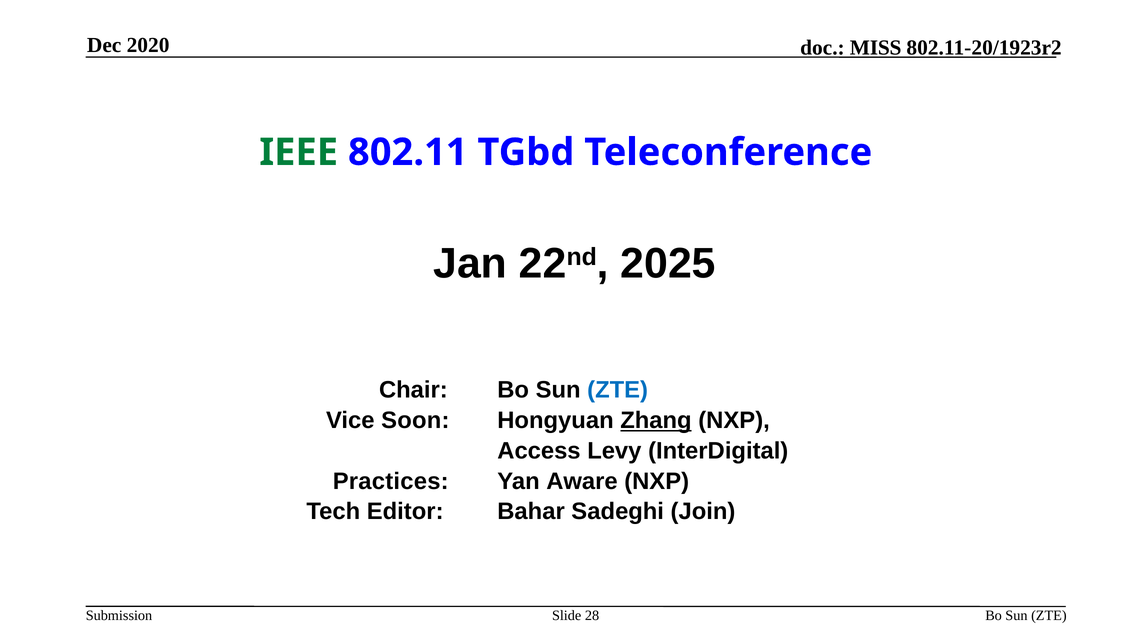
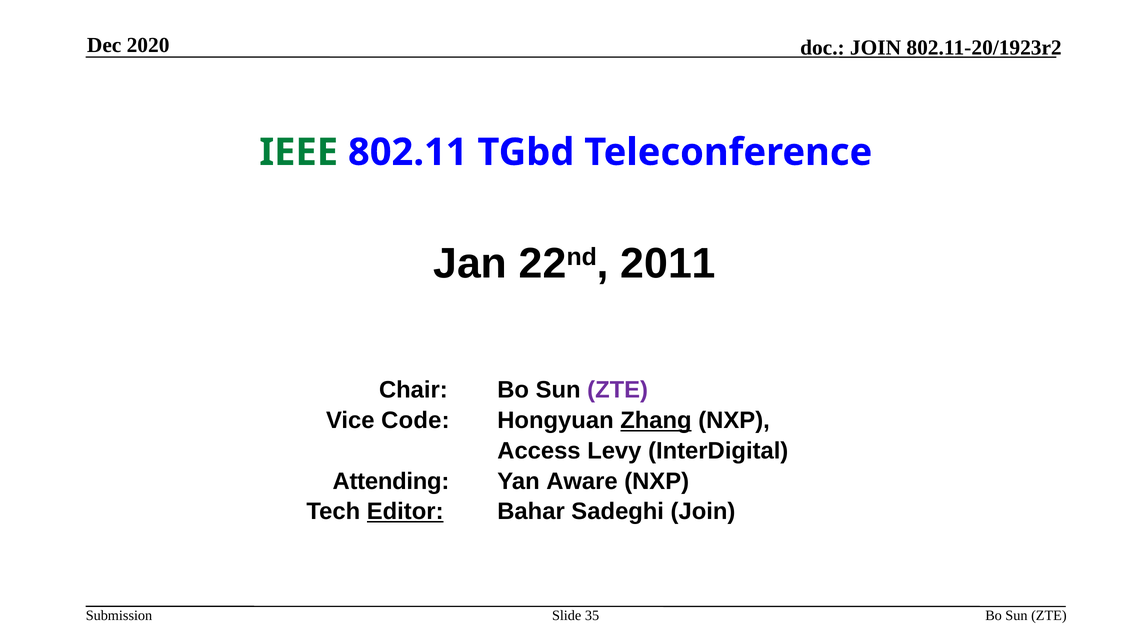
MISS: MISS -> JOIN (876, 48)
2025: 2025 -> 2011 (668, 264)
ZTE colour: blue -> purple (618, 390)
Soon: Soon -> Code (415, 421)
Practices: Practices -> Attending (391, 481)
Editor underline: none -> present (405, 512)
28: 28 -> 35 (592, 616)
